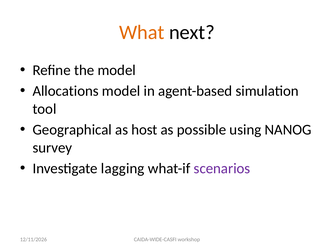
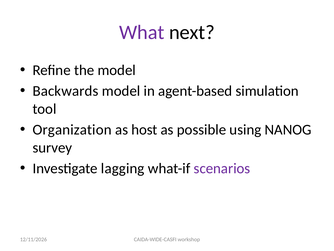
What colour: orange -> purple (142, 32)
Allocations: Allocations -> Backwards (66, 91)
Geographical: Geographical -> Organization (72, 130)
